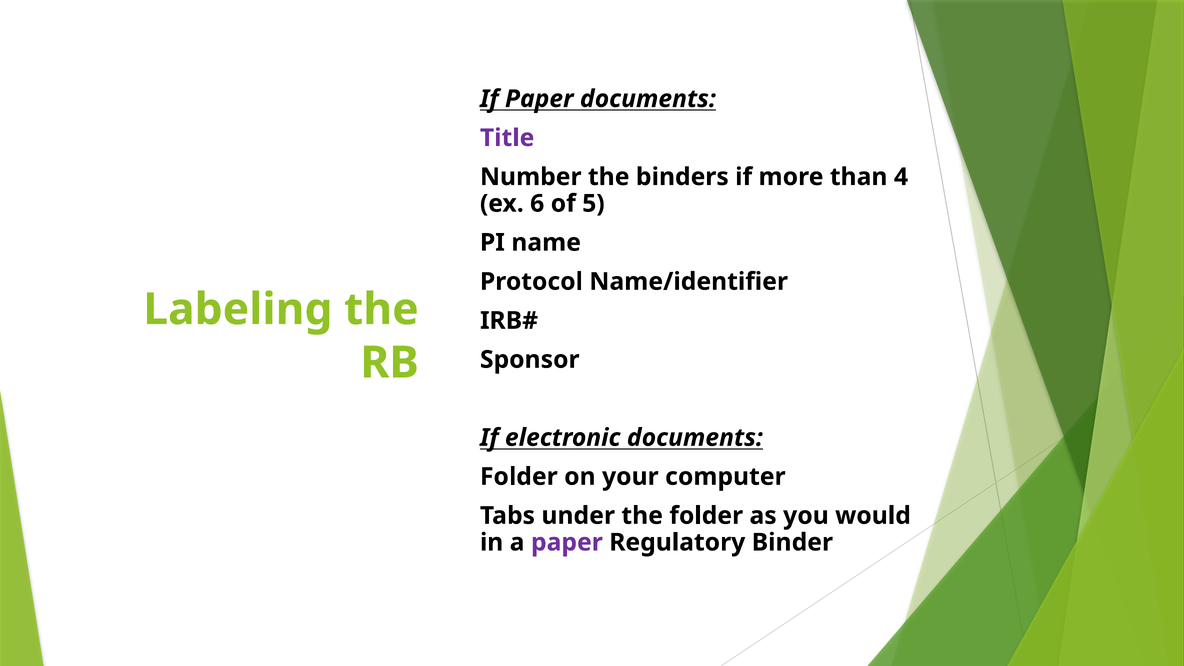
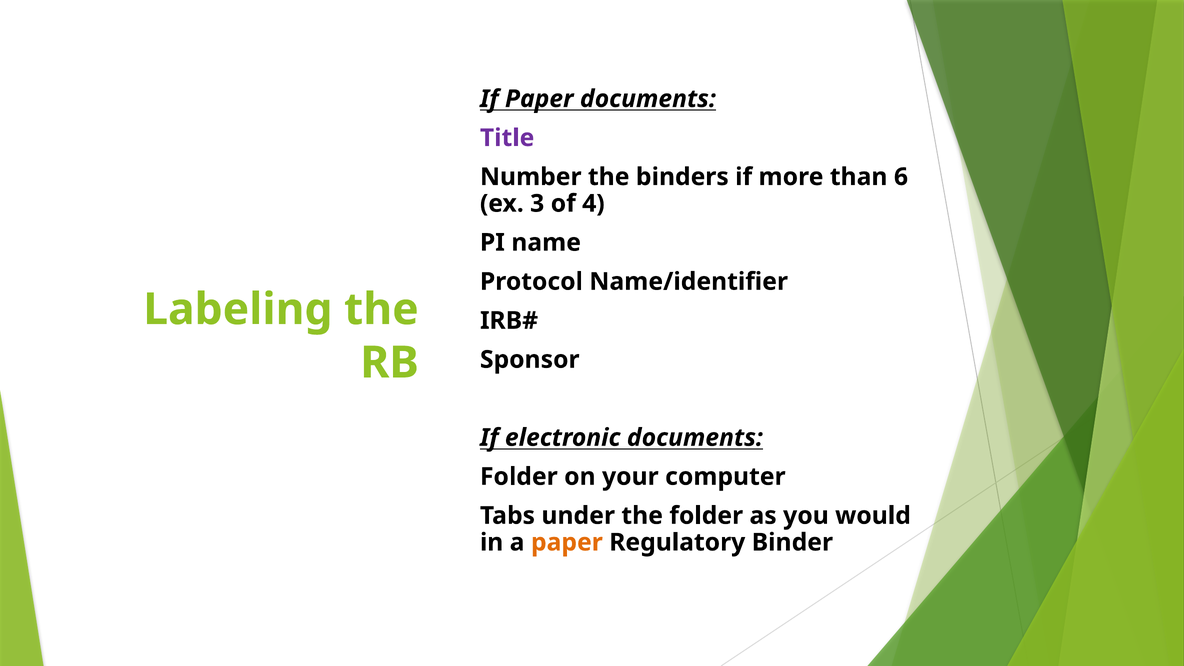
4: 4 -> 6 (901, 177)
6: 6 -> 3 (537, 204)
5: 5 -> 4 (593, 204)
paper colour: purple -> orange (567, 542)
